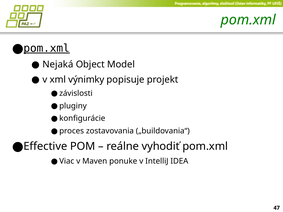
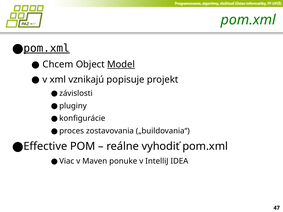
Nejaká: Nejaká -> Chcem (58, 65)
Model underline: none -> present (121, 65)
výnimky: výnimky -> vznikajú (86, 80)
